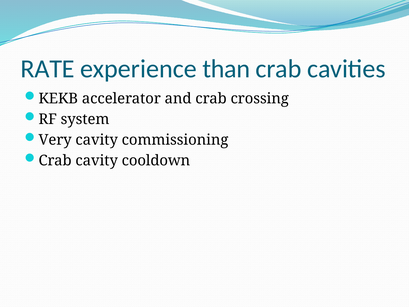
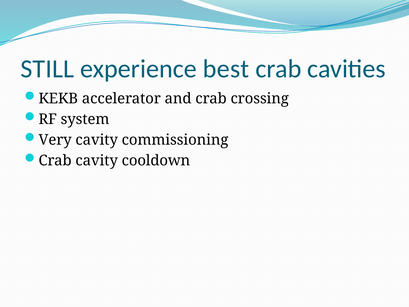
RATE: RATE -> STILL (47, 69)
than: than -> best (226, 69)
